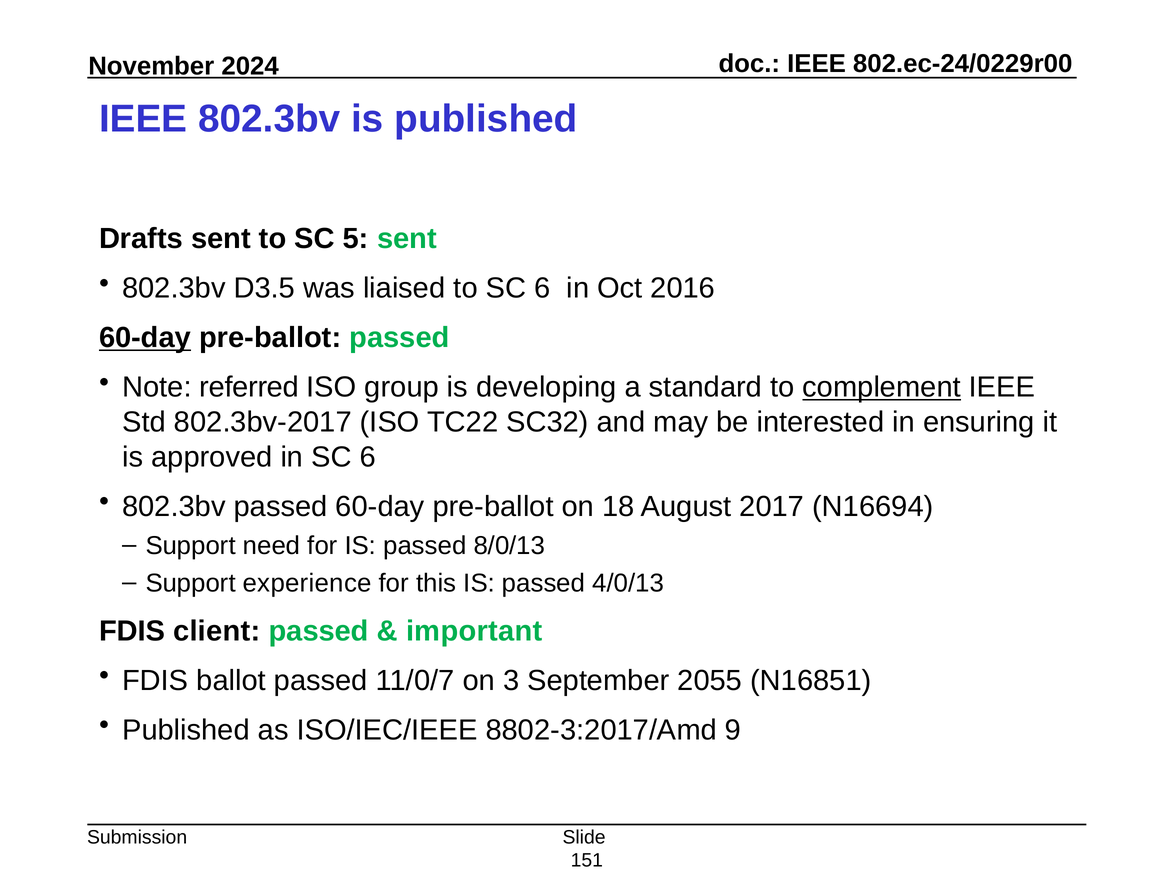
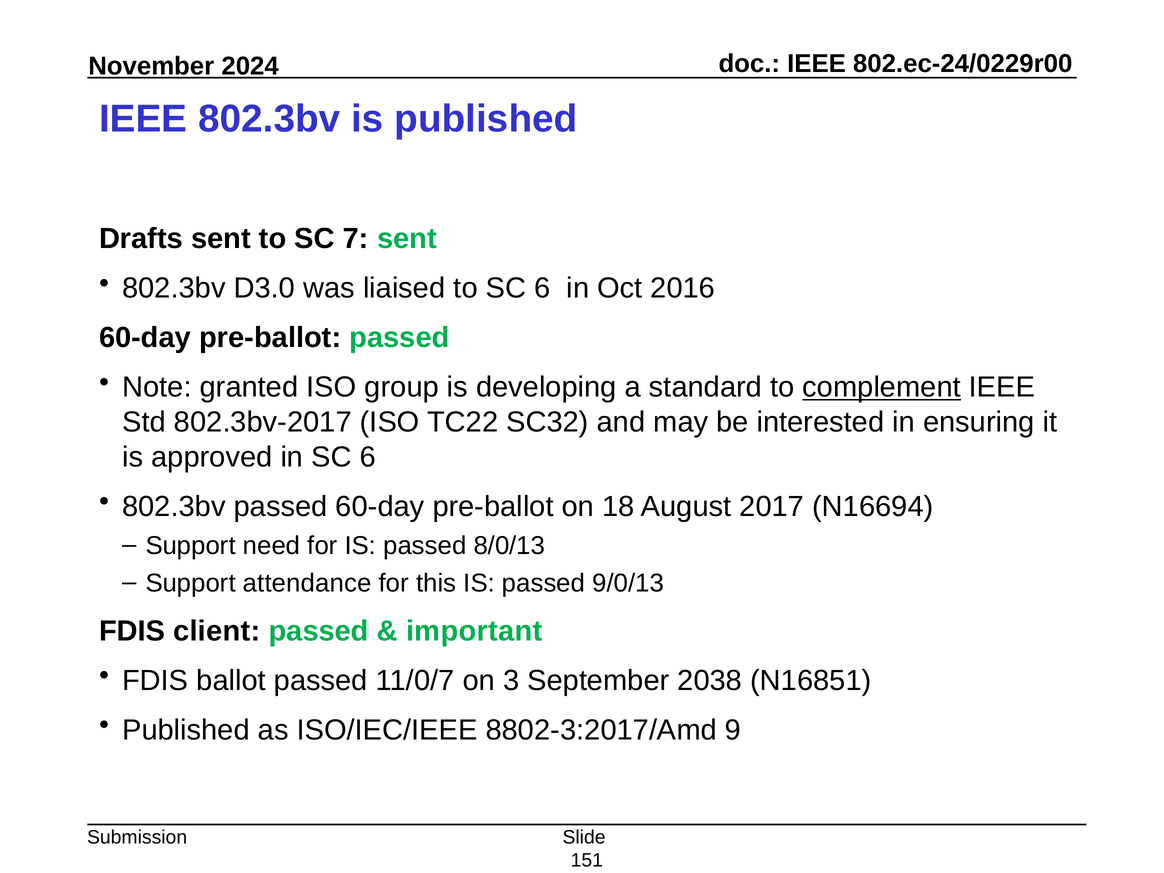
5: 5 -> 7 (356, 239)
D3.5: D3.5 -> D3.0 (264, 288)
60-day underline: present -> none (145, 338)
referred: referred -> granted (249, 387)
experience: experience -> attendance (307, 583)
4/0/13: 4/0/13 -> 9/0/13 (628, 583)
2055: 2055 -> 2038 (710, 681)
